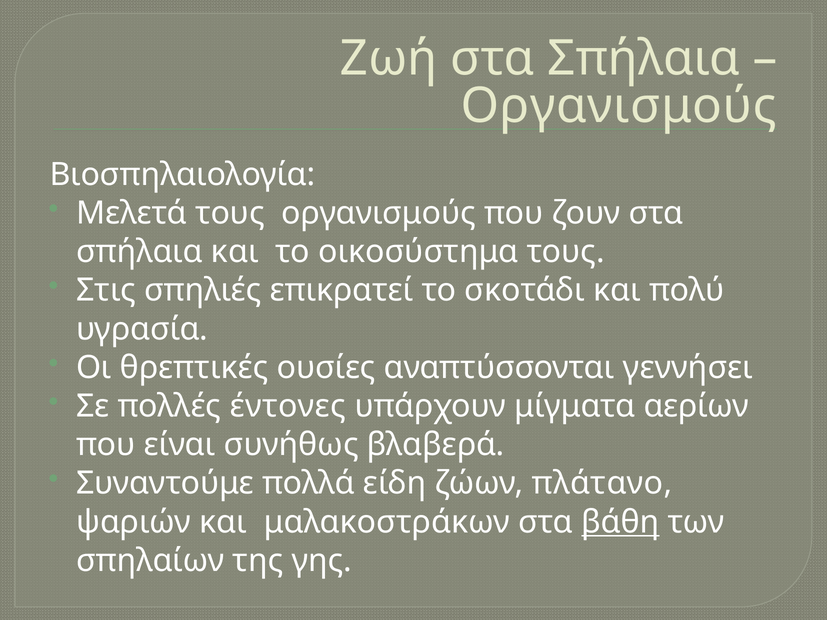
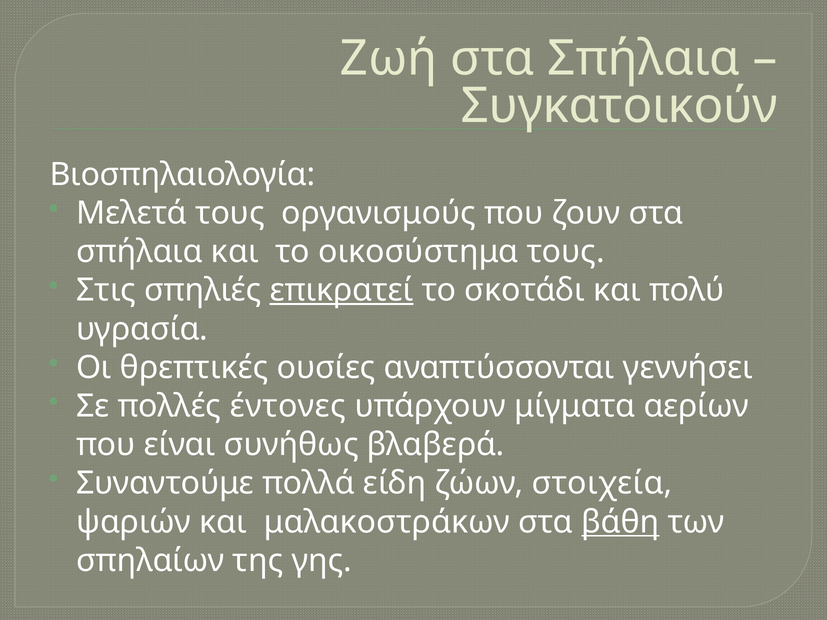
Οργανισμούς: Οργανισμούς -> Συγκατοικούν (619, 106)
επικρατεί underline: none -> present (342, 290)
πλάτανο: πλάτανο -> στοιχεία (602, 484)
